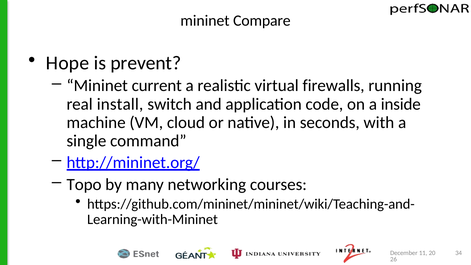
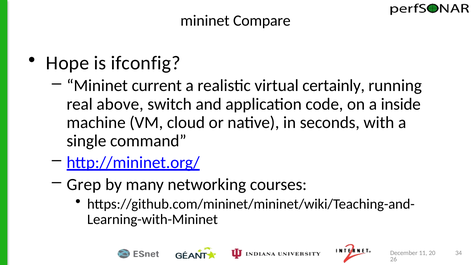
prevent: prevent -> ifconfig (146, 63)
firewalls: firewalls -> certainly (334, 86)
install: install -> above (120, 104)
Topo: Topo -> Grep (84, 184)
